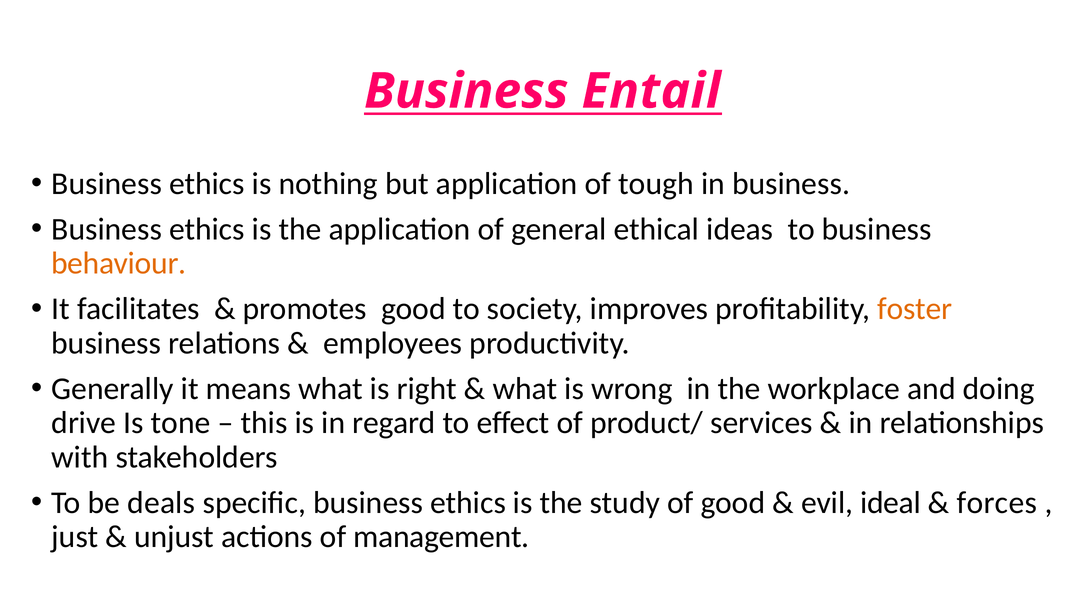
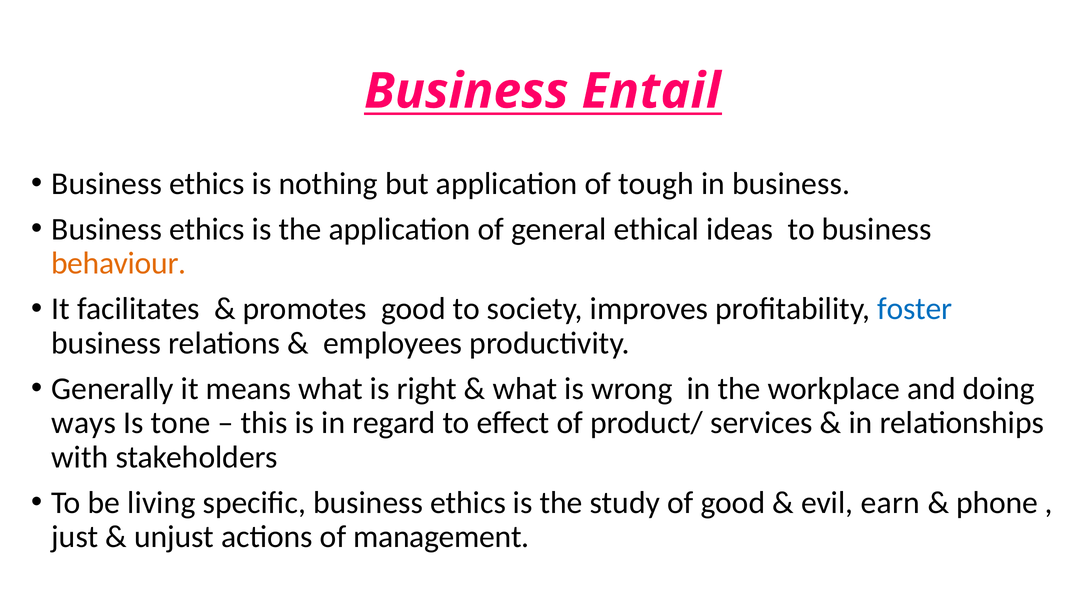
foster colour: orange -> blue (915, 309)
drive: drive -> ways (84, 423)
deals: deals -> living (161, 503)
ideal: ideal -> earn (890, 503)
forces: forces -> phone (997, 503)
